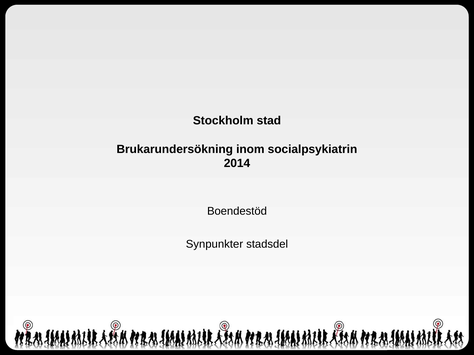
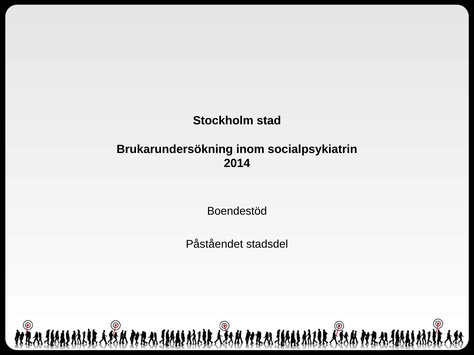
Synpunkter: Synpunkter -> Påståendet (214, 245)
